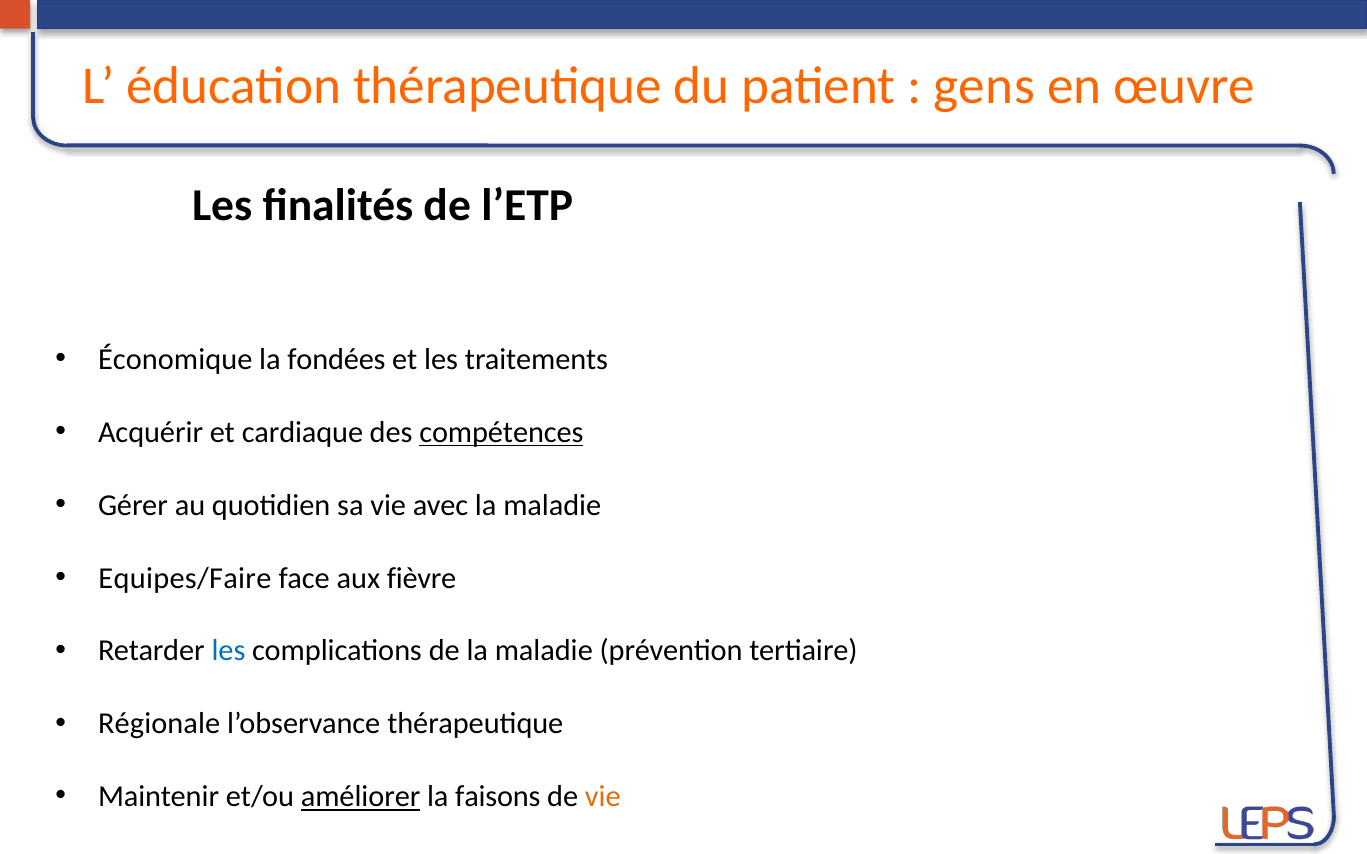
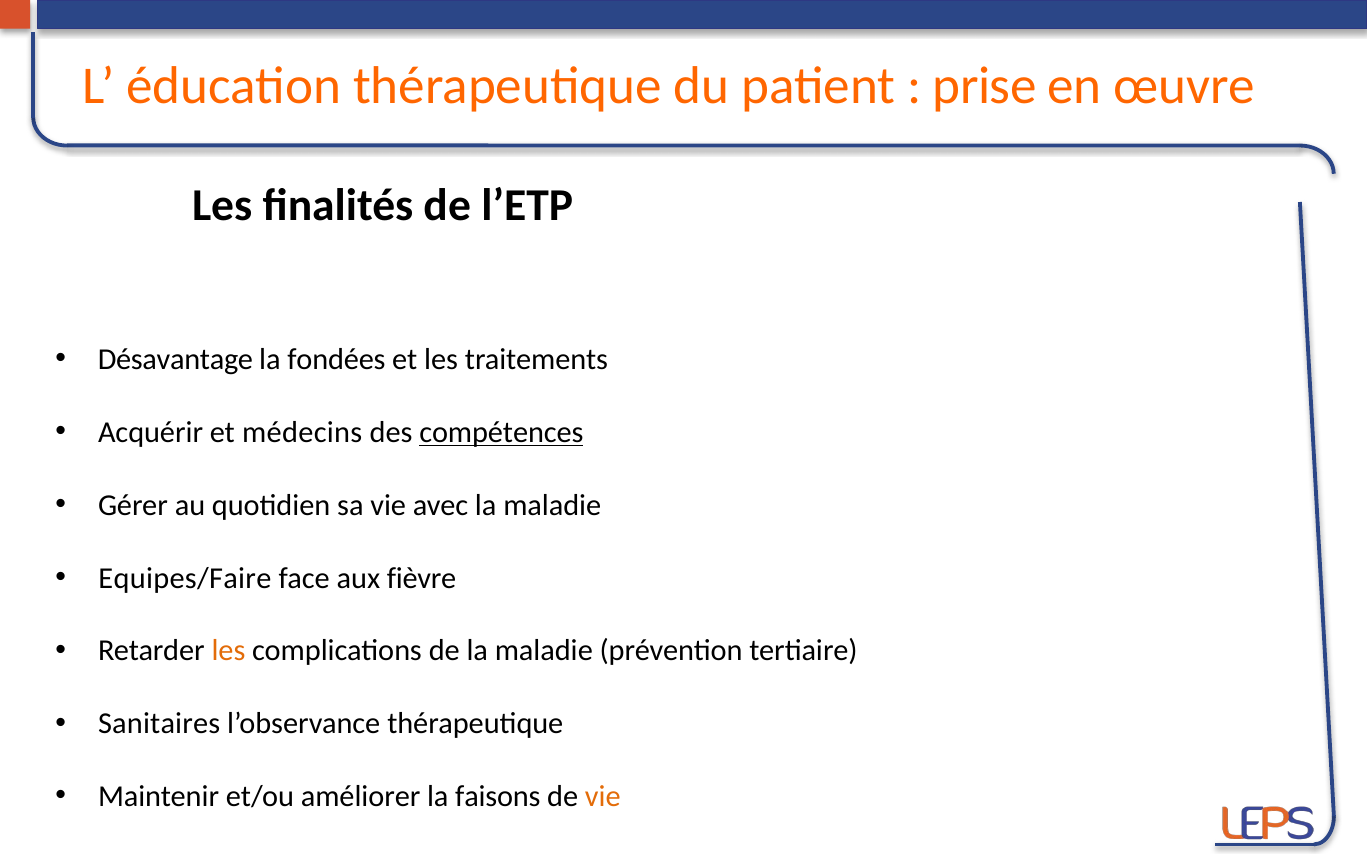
gens: gens -> prise (985, 86)
Économique: Économique -> Désavantage (175, 360)
cardiaque: cardiaque -> médecins (302, 433)
les colour: blue -> orange (228, 651)
Régionale: Régionale -> Sanitaires (159, 724)
améliorer underline: present -> none (361, 797)
